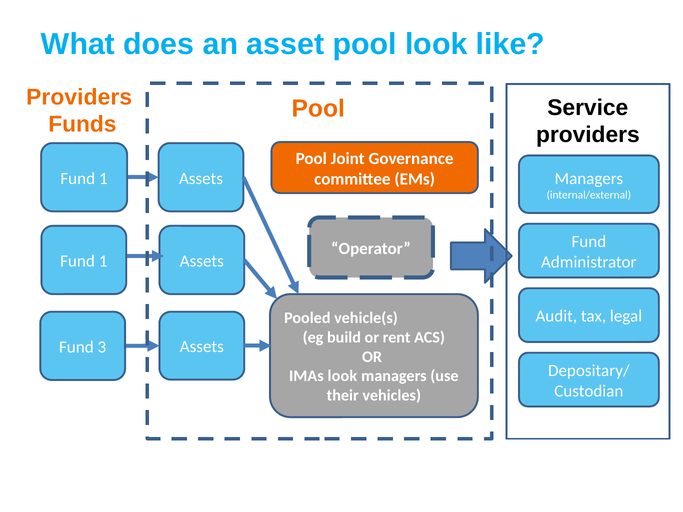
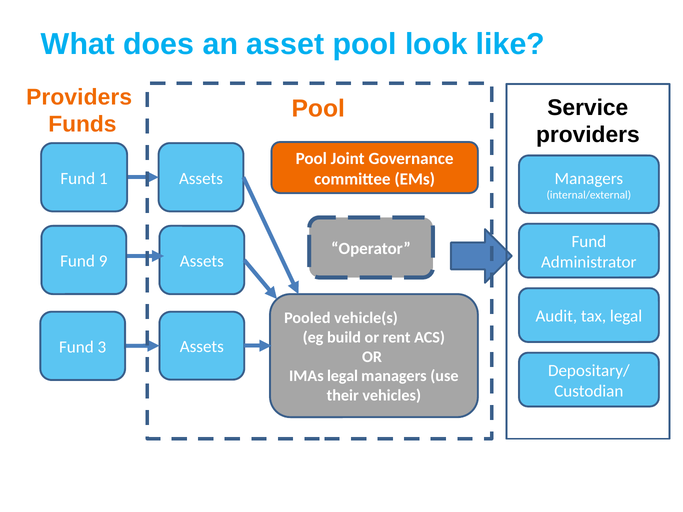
1: 1 -> 9 (103, 261)
IMAs look: look -> legal (343, 376)
